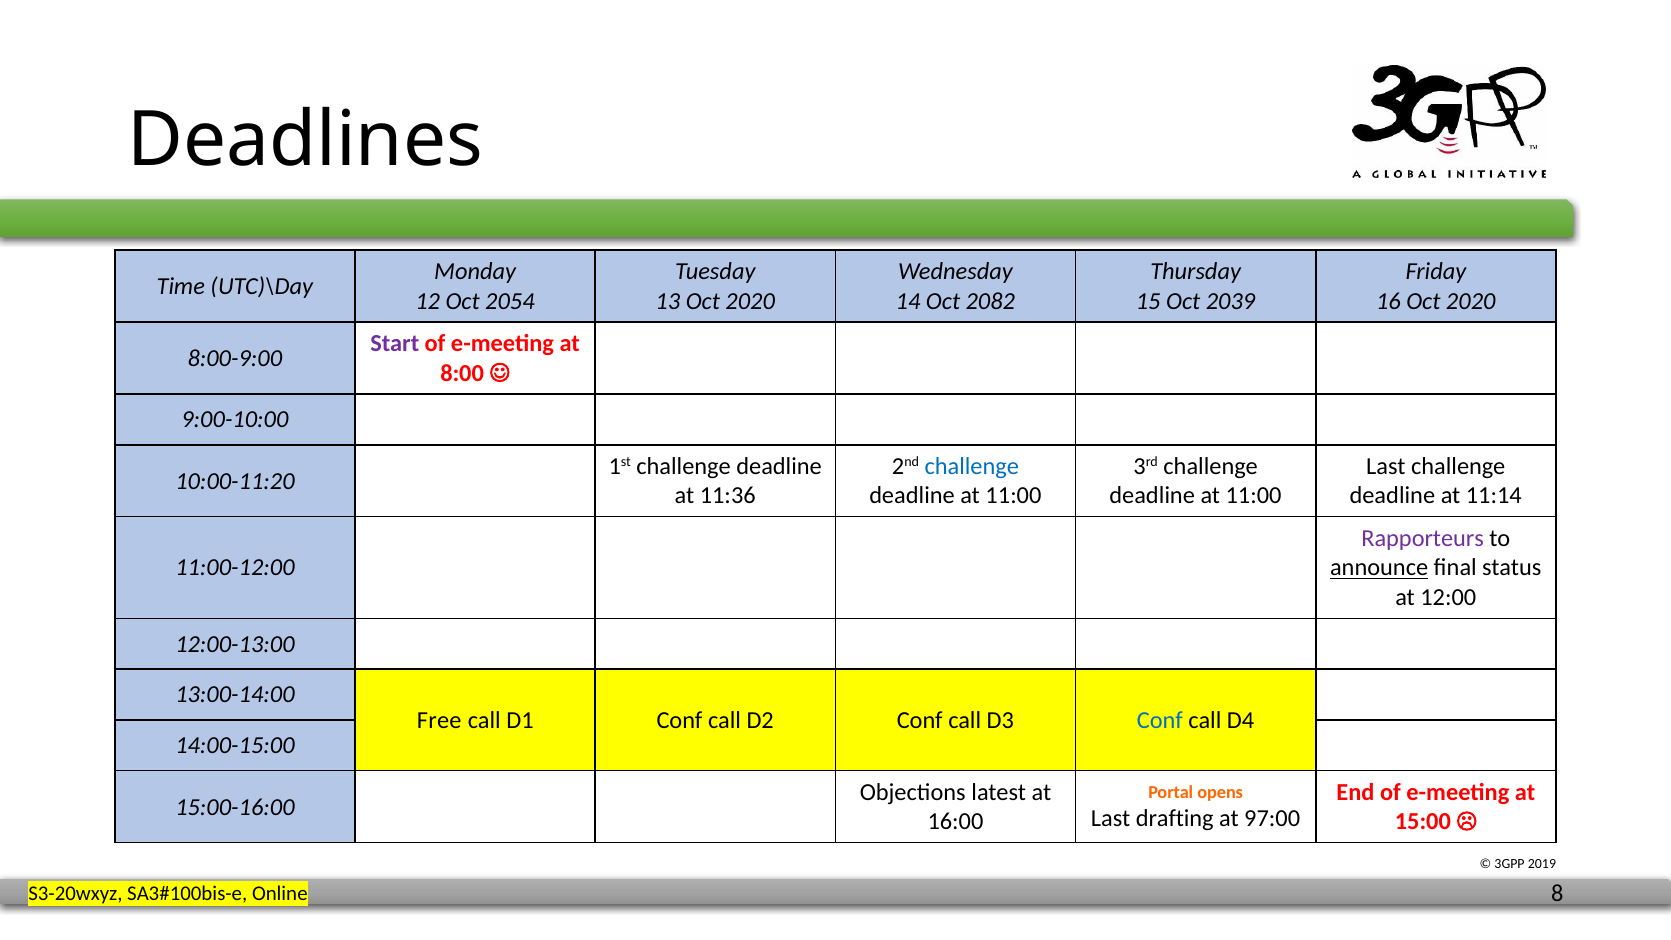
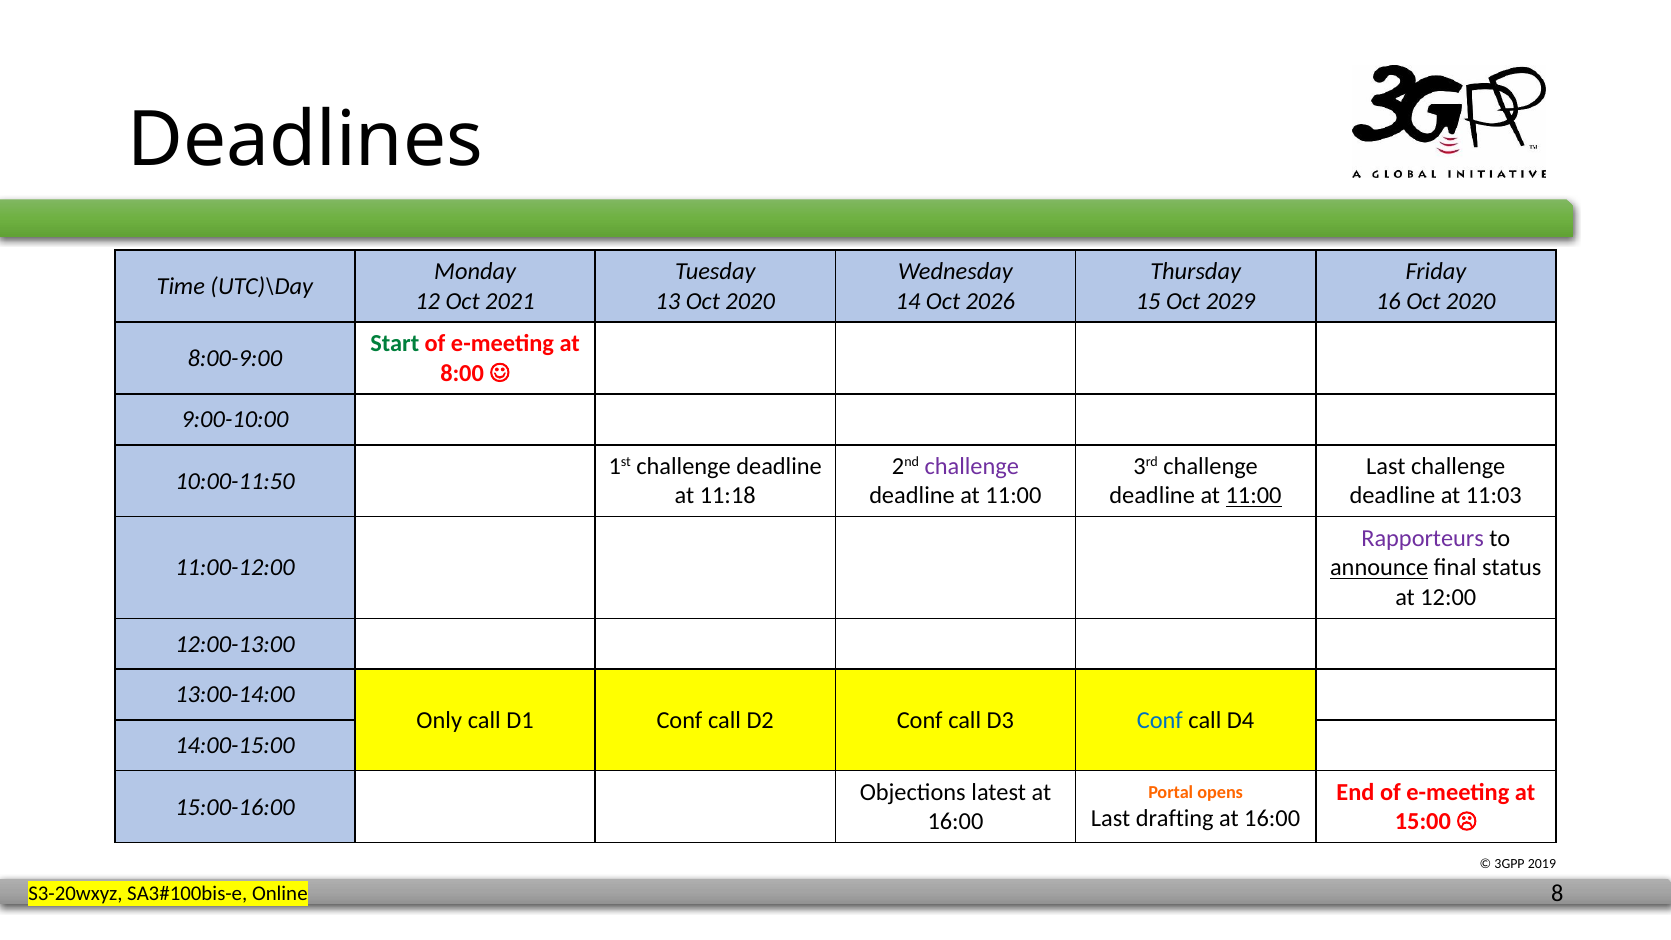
2054: 2054 -> 2021 (510, 301)
2082: 2082 -> 2026 (990, 301)
2039: 2039 -> 2029 (1231, 301)
Start colour: purple -> green (395, 344)
challenge colour: blue -> purple (972, 466)
10:00-11:20: 10:00-11:20 -> 10:00-11:50 (235, 481)
11:36: 11:36 -> 11:18 (728, 496)
11:00 underline: none -> present (1254, 496)
11:14: 11:14 -> 11:03 (1494, 496)
Free: Free -> Only (439, 720)
97:00: 97:00 -> 16:00 (1272, 818)
